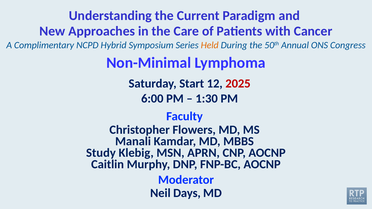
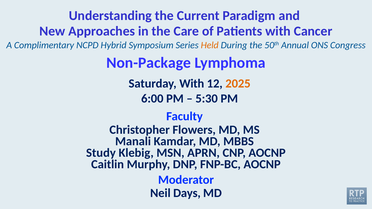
Non-Minimal: Non-Minimal -> Non-Package (149, 63)
Saturday Start: Start -> With (192, 84)
2025 colour: red -> orange (238, 84)
1:30: 1:30 -> 5:30 (207, 99)
